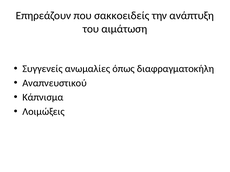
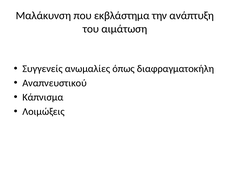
Επηρεάζουν: Επηρεάζουν -> Μαλάκυνση (43, 16)
σακκοειδείς: σακκοειδείς -> εκβλάστημα (122, 16)
